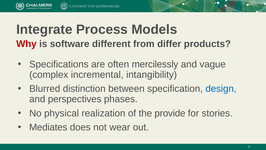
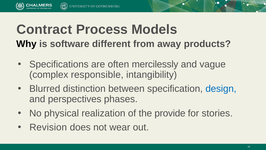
Integrate: Integrate -> Contract (44, 29)
Why colour: red -> black (26, 44)
differ: differ -> away (169, 44)
incremental: incremental -> responsible (97, 74)
Mediates: Mediates -> Revision (48, 127)
